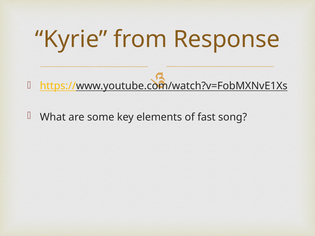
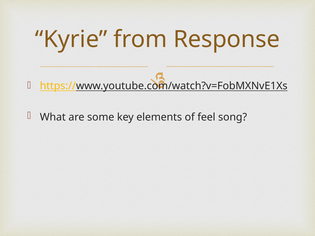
fast: fast -> feel (206, 117)
